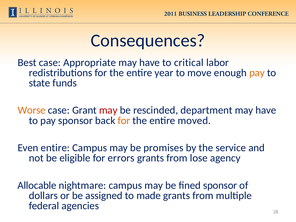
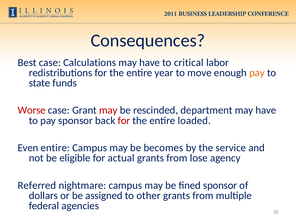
Appropriate: Appropriate -> Calculations (90, 62)
Worse colour: orange -> red (32, 110)
for colour: orange -> red (124, 121)
moved: moved -> loaded (194, 121)
promises: promises -> becomes (163, 148)
errors: errors -> actual (121, 158)
Allocable: Allocable -> Referred (37, 185)
made: made -> other (149, 196)
